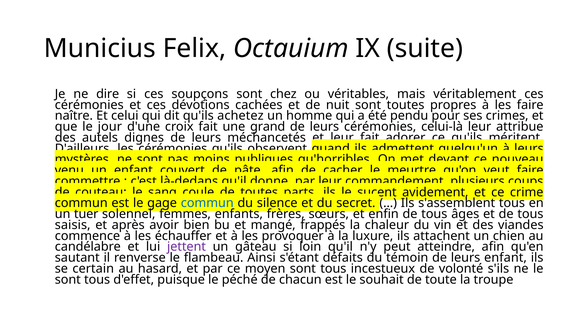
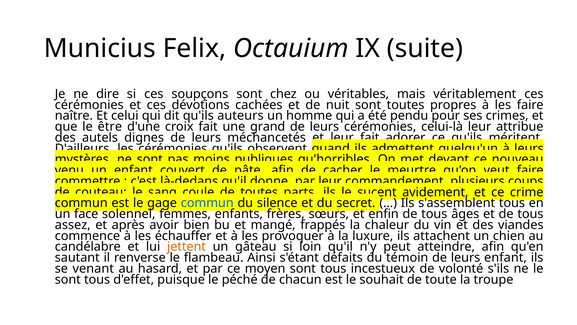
achetez: achetez -> auteurs (240, 116)
jour: jour -> être (110, 127)
tuer: tuer -> face (86, 214)
saisis: saisis -> assez (73, 225)
jettent colour: purple -> orange (186, 246)
certain: certain -> venant (93, 268)
